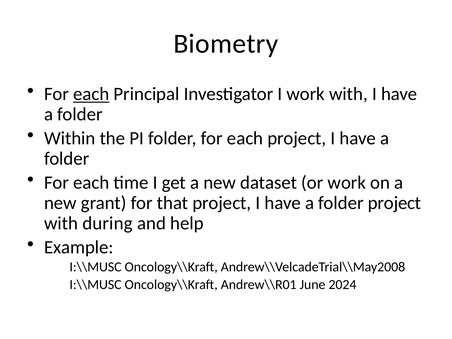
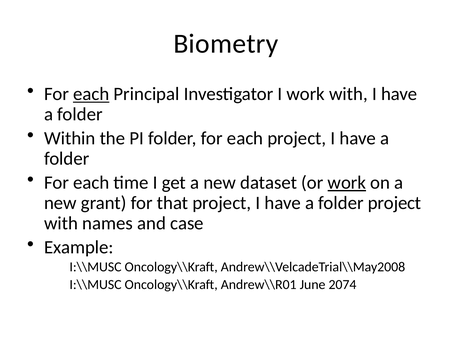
work underline: none -> present (347, 183)
during: during -> names (108, 223)
help: help -> case (187, 223)
2024: 2024 -> 2074 (342, 284)
